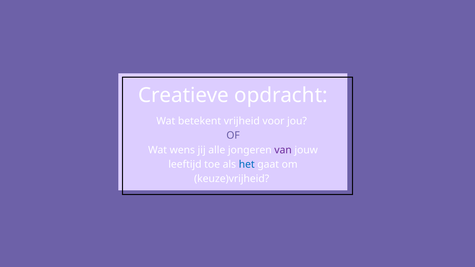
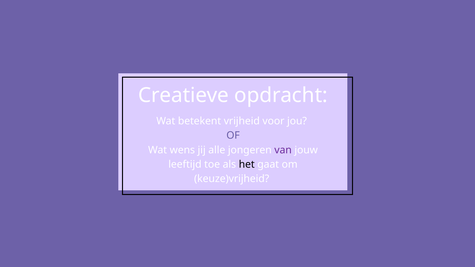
het colour: blue -> black (247, 165)
